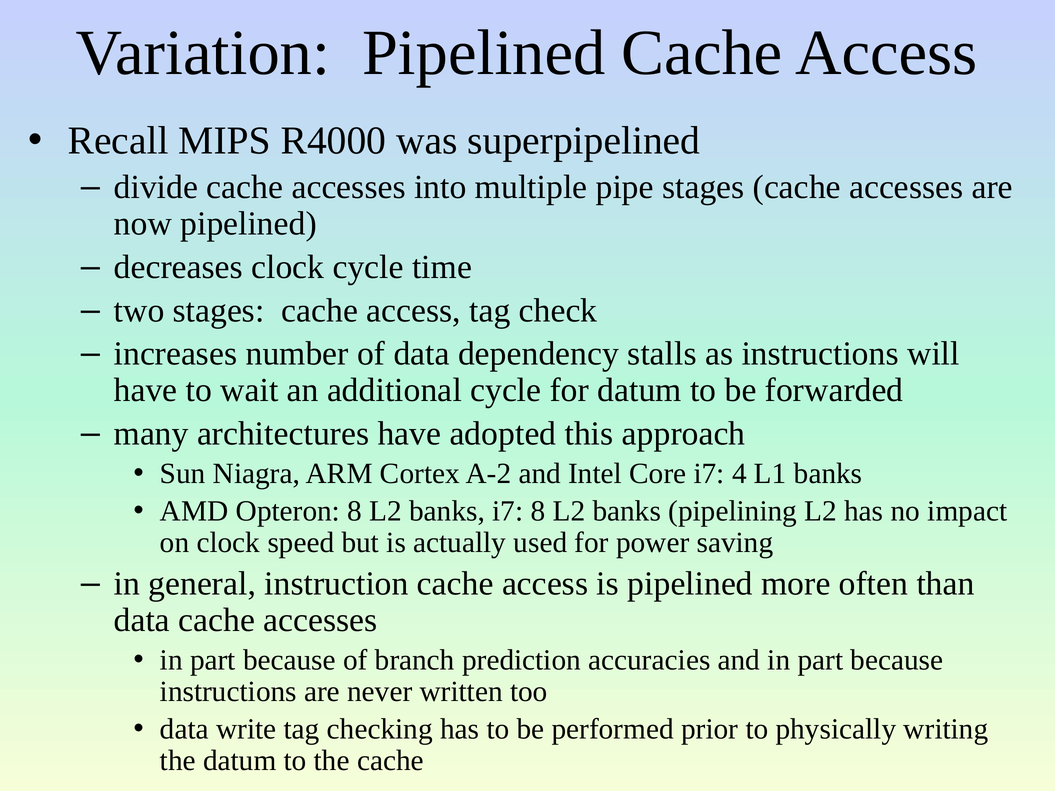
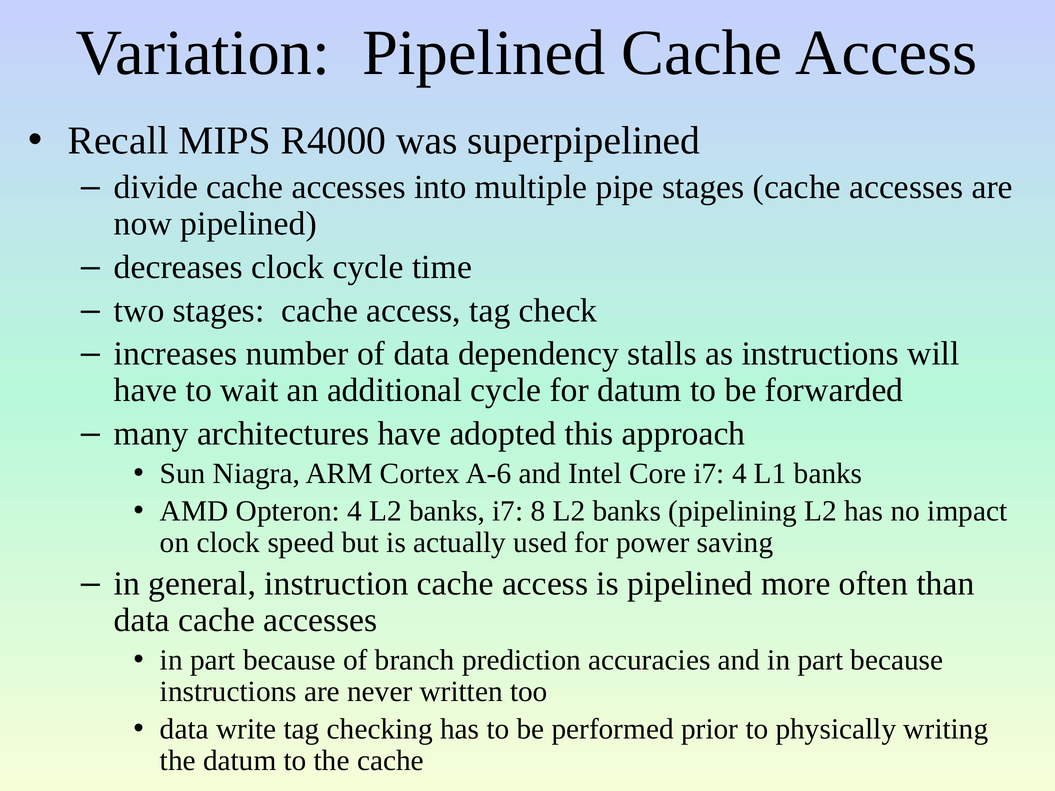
A-2: A-2 -> A-6 (488, 474)
Opteron 8: 8 -> 4 (355, 511)
